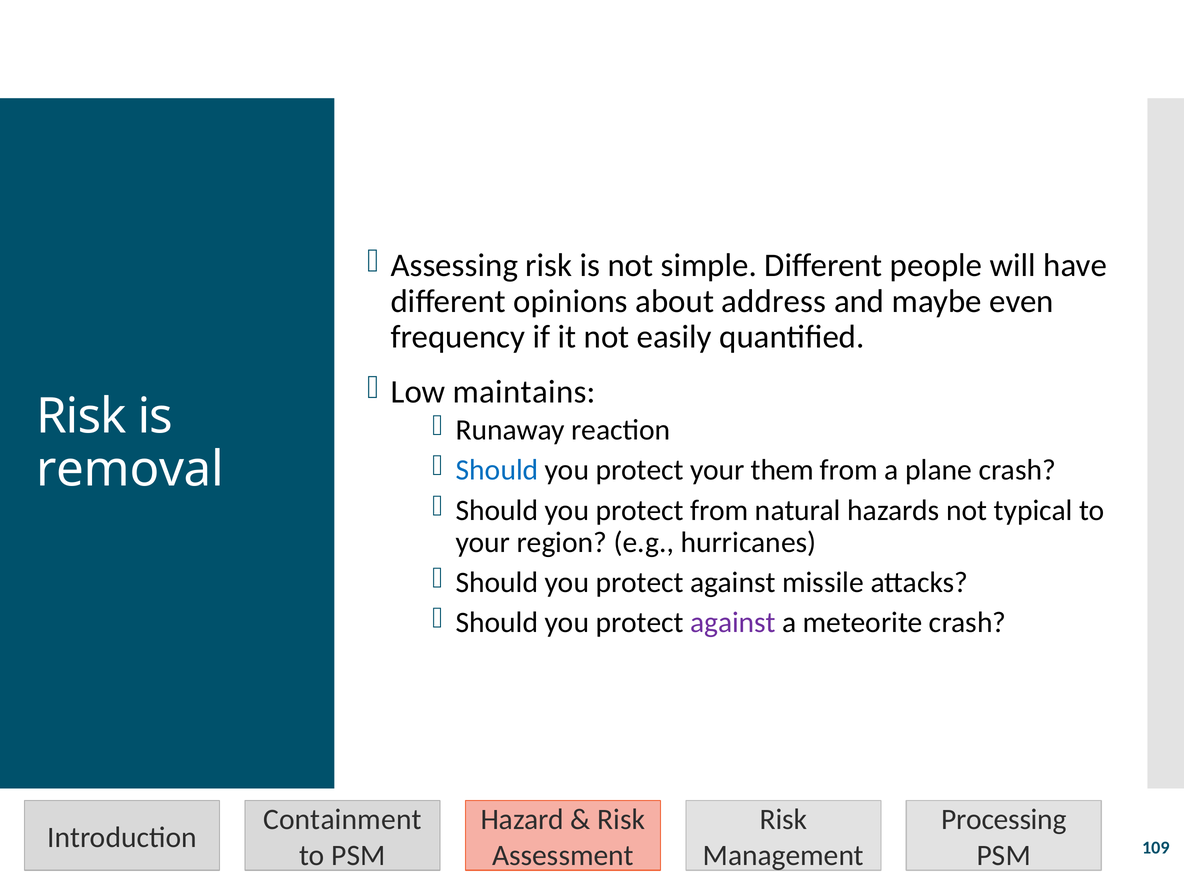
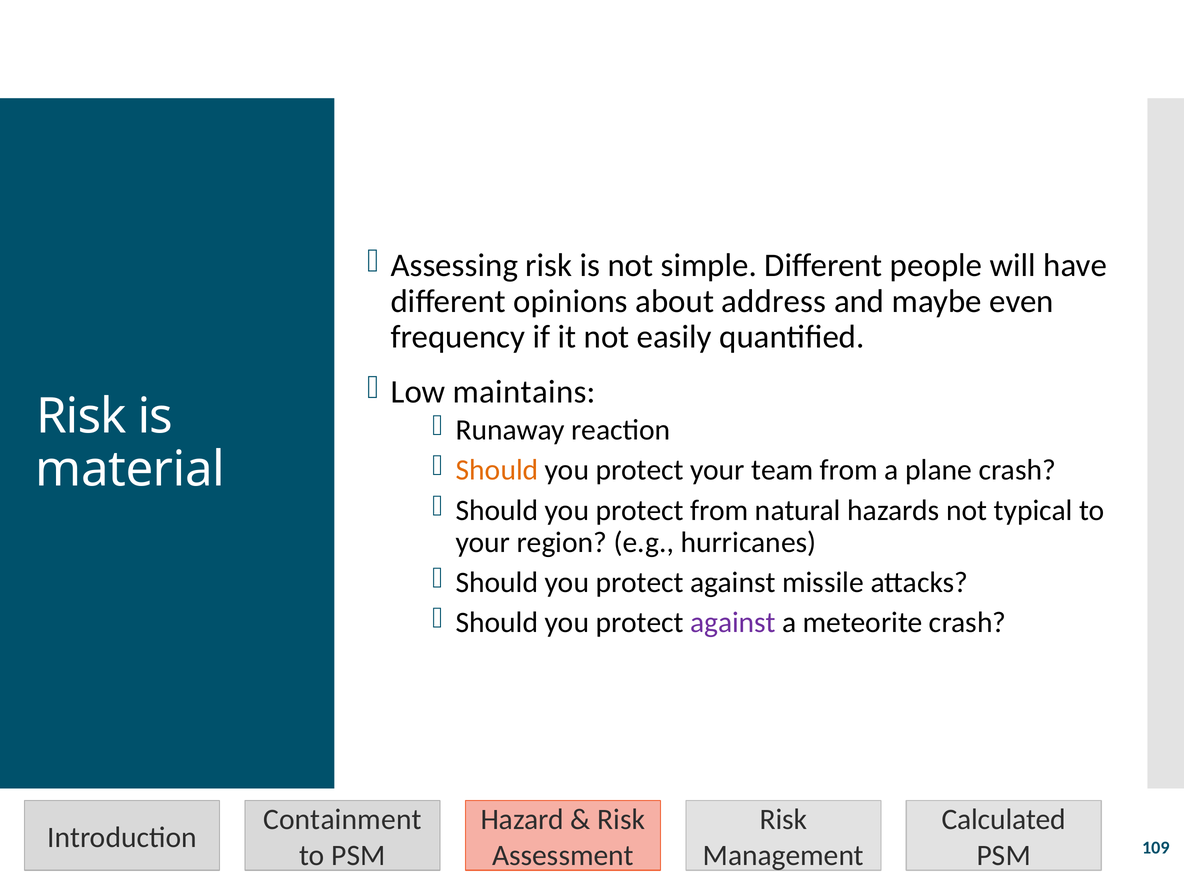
Should colour: blue -> orange (497, 470)
them: them -> team (782, 470)
removal: removal -> material (130, 470)
Processing: Processing -> Calculated (1004, 820)
